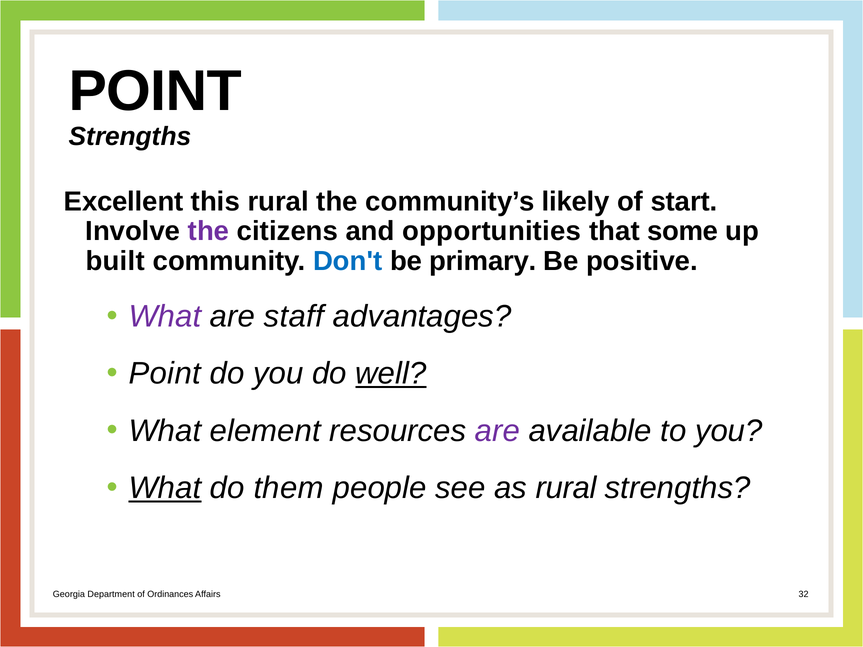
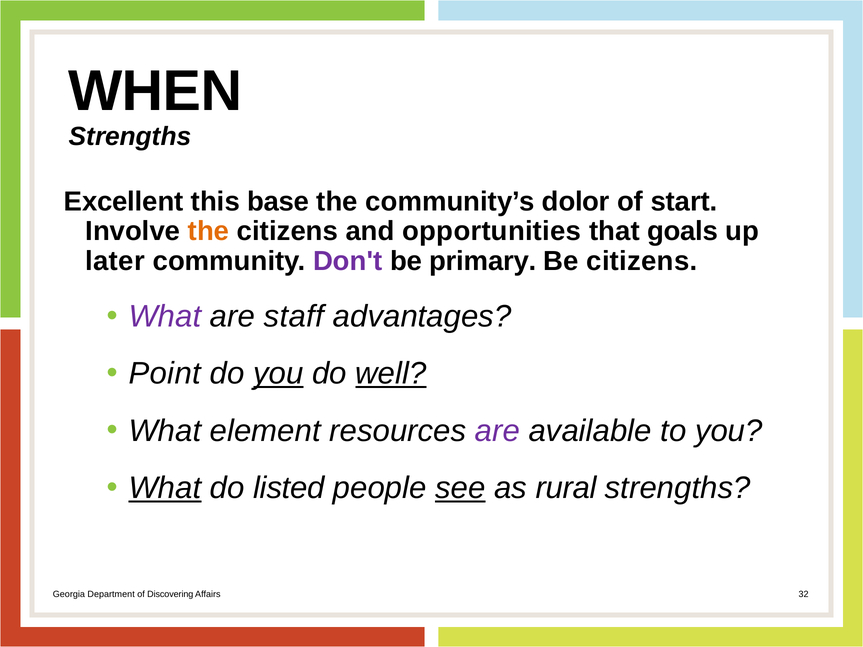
POINT: POINT -> WHEN (155, 91)
this rural: rural -> base (278, 202)
likely: likely -> dolor (576, 202)
the colour: purple -> orange (209, 231)
some: some -> goals (683, 231)
built: built -> later (115, 261)
Don't colour: blue -> purple (348, 261)
Be positive: positive -> citizens (642, 261)
you underline: none -> present (278, 374)
them: them -> listed (289, 488)
see underline: none -> present (460, 488)
Ordinances: Ordinances -> Discovering (170, 594)
